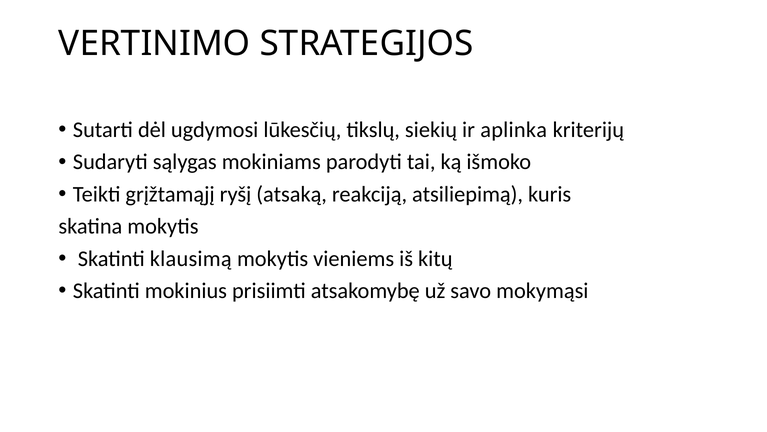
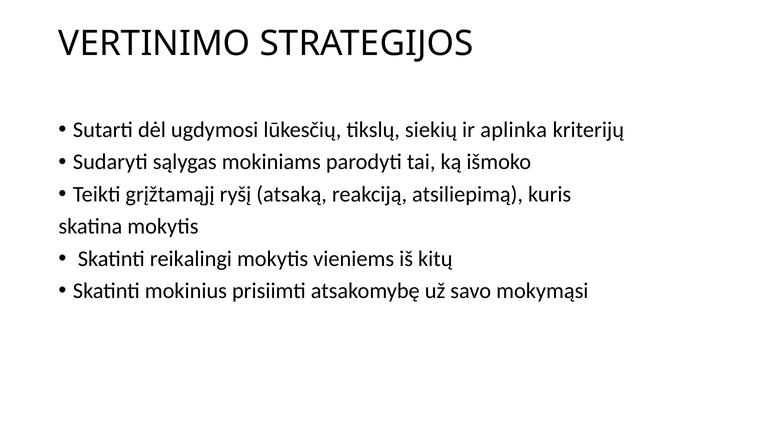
klausimą: klausimą -> reikalingi (191, 258)
